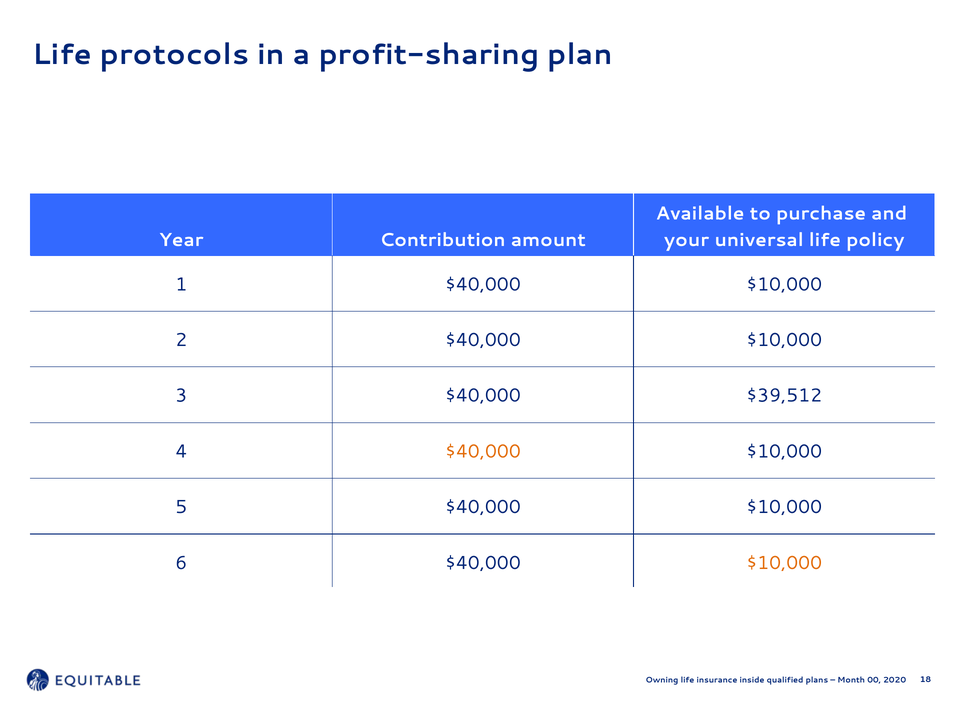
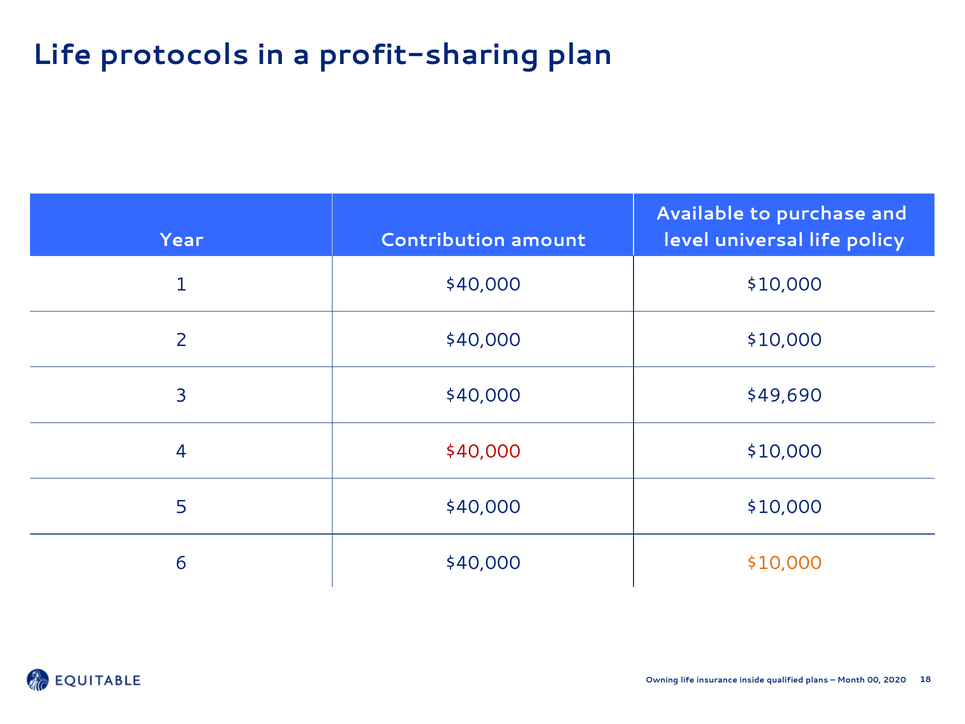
your: your -> level (687, 240)
$39,512: $39,512 -> $49,690 (784, 396)
$40,000 colour: orange -> red (483, 451)
